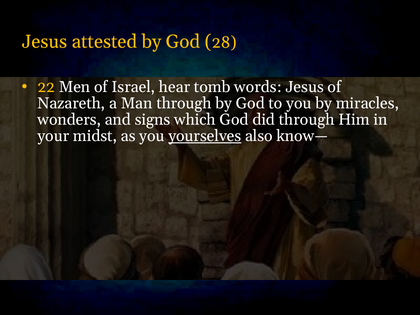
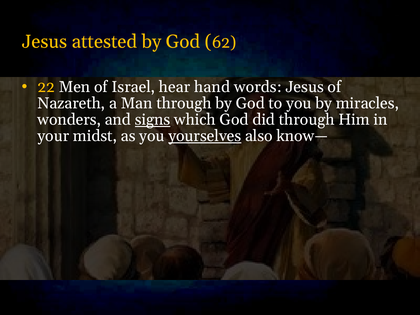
28: 28 -> 62 (224, 42)
tomb: tomb -> hand (212, 87)
signs underline: none -> present (153, 120)
